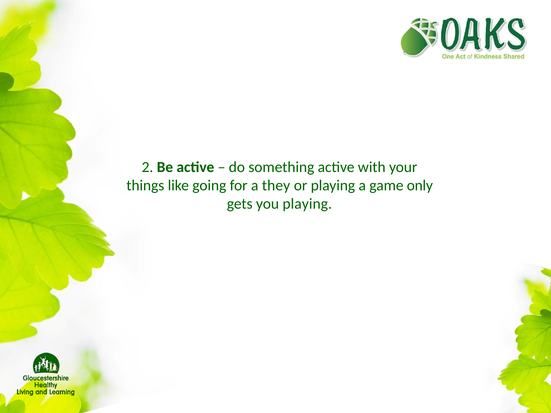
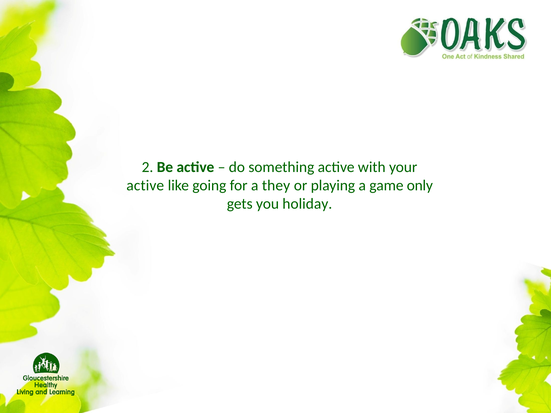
things: things -> active (145, 186)
you playing: playing -> holiday (307, 204)
